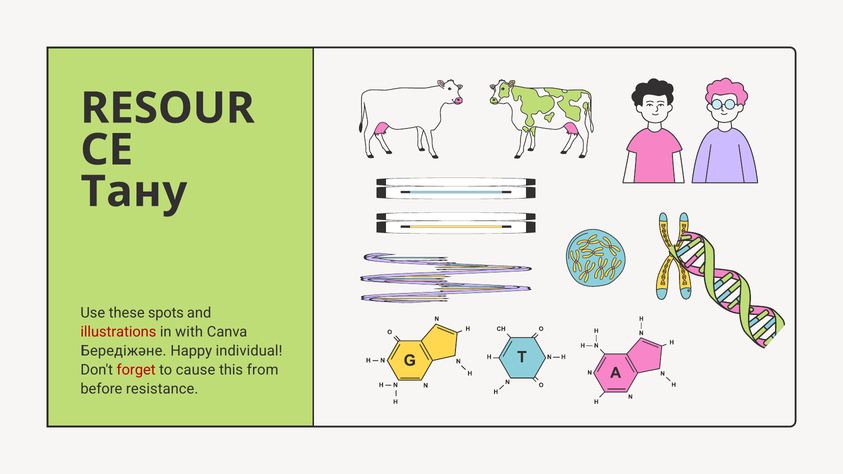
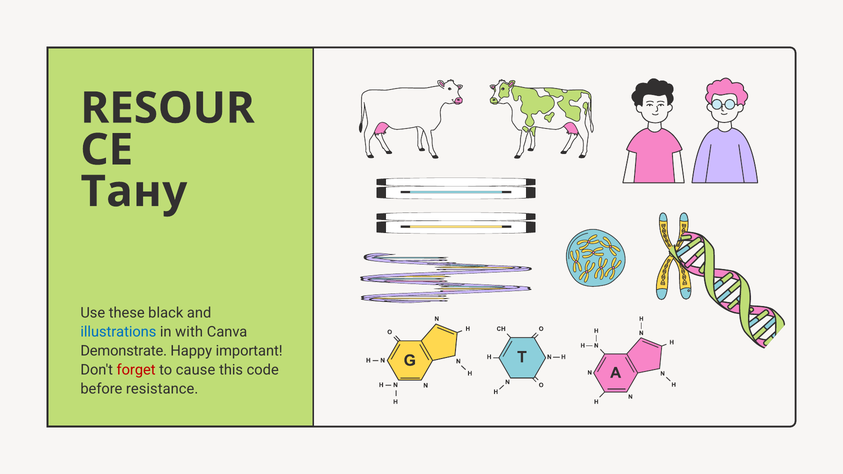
spots: spots -> black (166, 313)
illustrations colour: red -> blue (118, 332)
Бередіжәне: Бередіжәне -> Demonstrate (124, 351)
individual: individual -> important (249, 351)
from: from -> code (263, 370)
